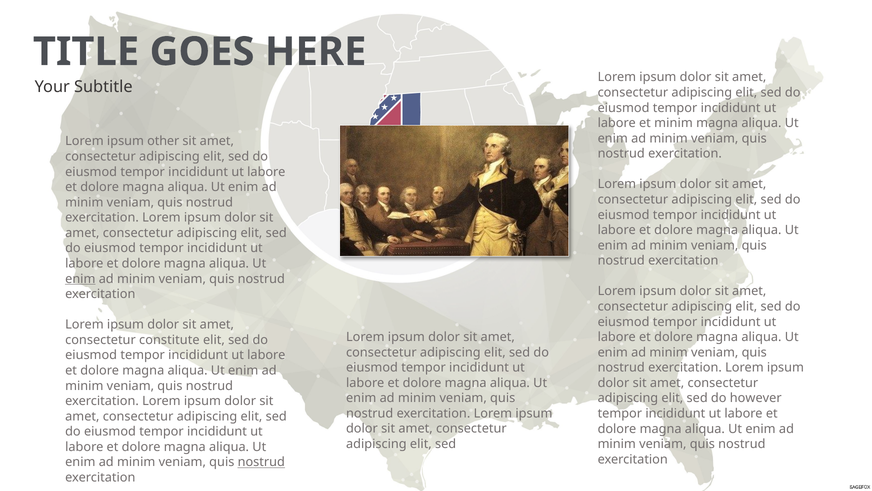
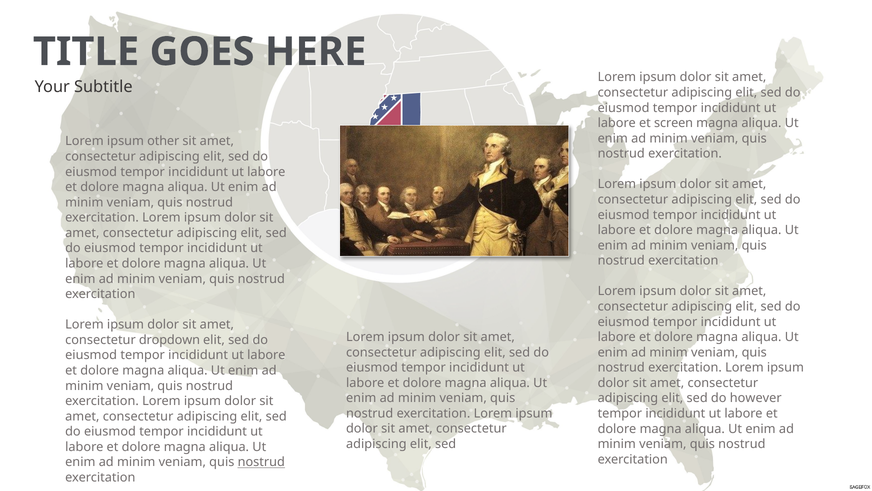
et minim: minim -> screen (674, 123)
enim underline: present -> none (80, 279)
constitute: constitute -> dropdown (169, 340)
